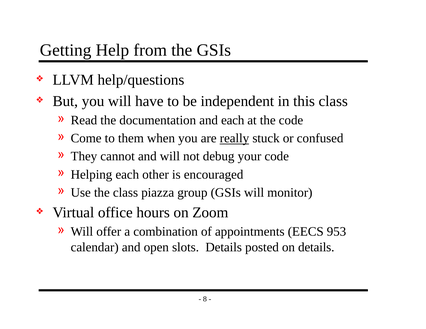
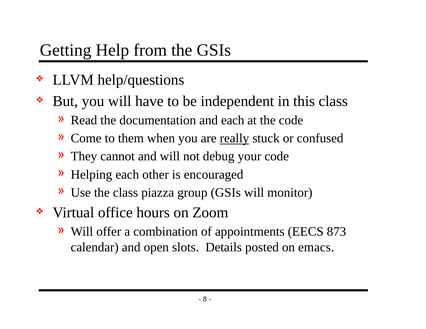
953: 953 -> 873 (337, 232)
on details: details -> emacs (316, 247)
